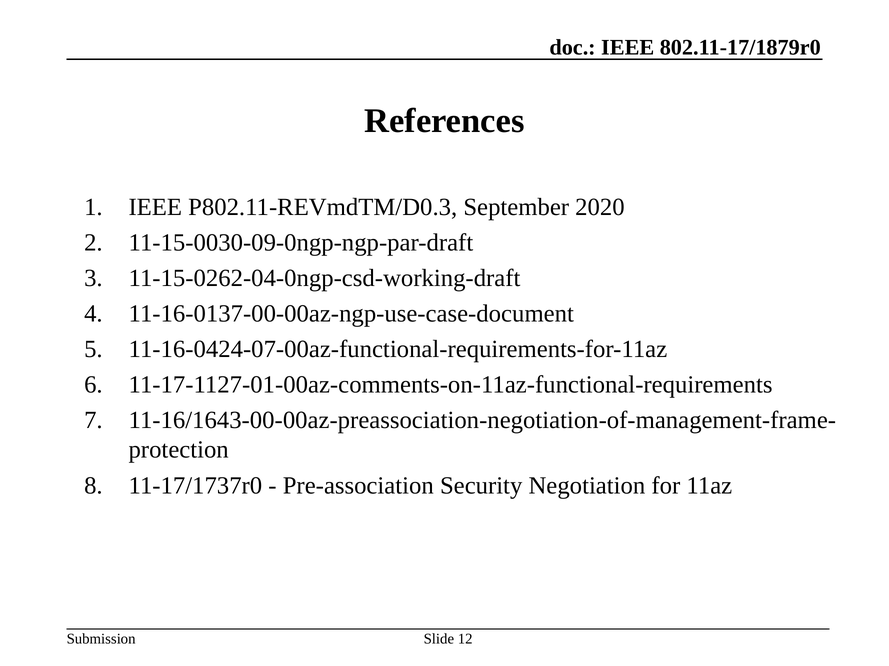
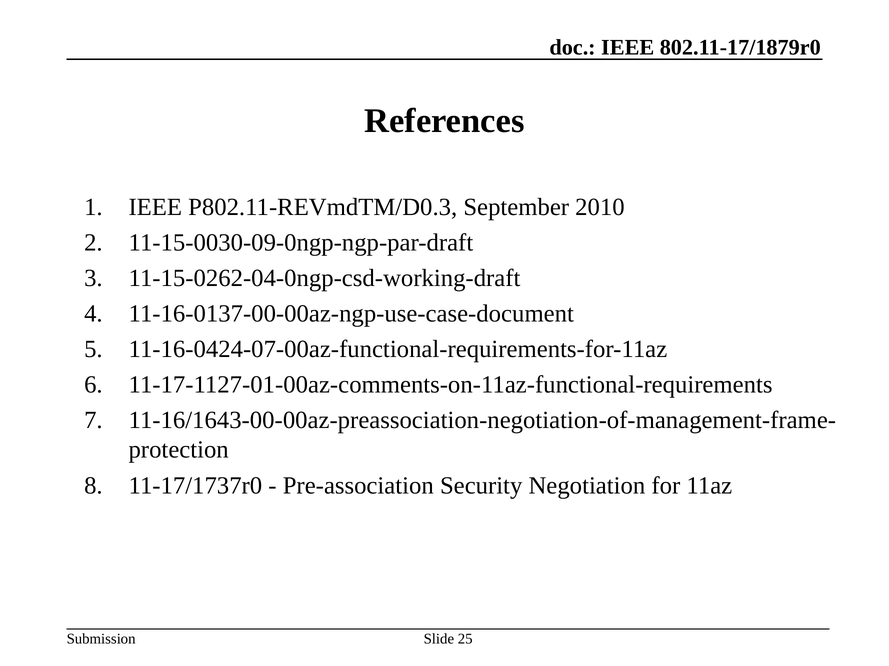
2020: 2020 -> 2010 (600, 207)
12: 12 -> 25 (465, 639)
